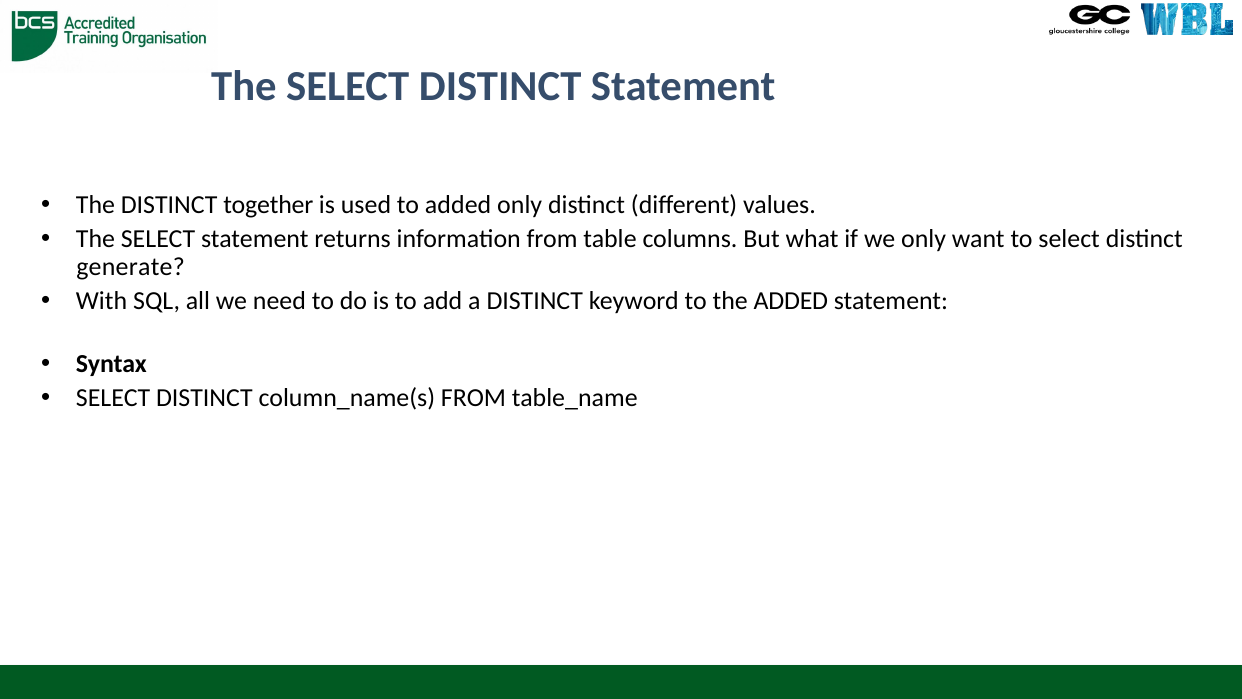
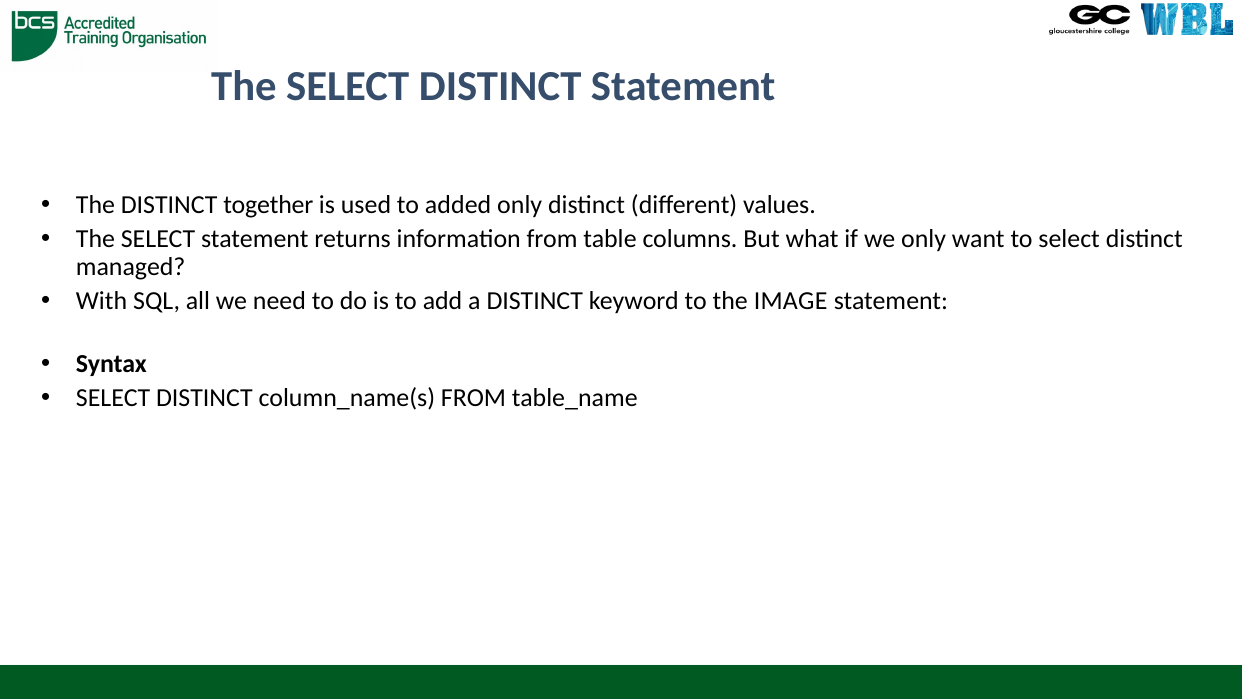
generate: generate -> managed (131, 267)
the ADDED: ADDED -> IMAGE (791, 301)
